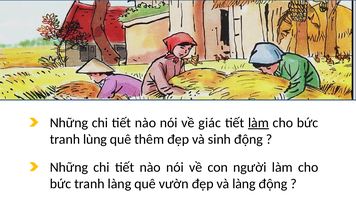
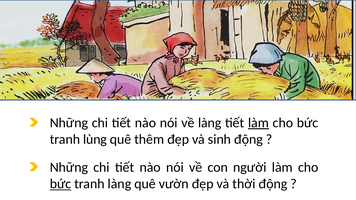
về giác: giác -> làng (210, 123)
bức underline: none -> present (60, 184)
và làng: làng -> thời (244, 184)
